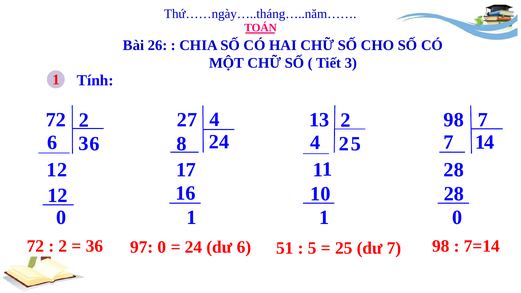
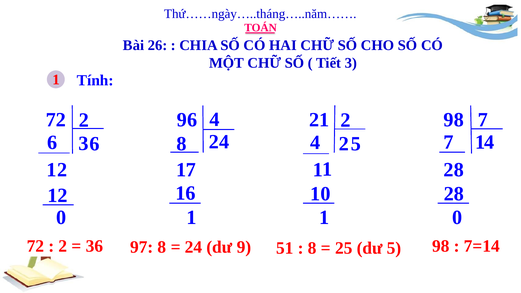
27: 27 -> 96 (187, 120)
13: 13 -> 21 (319, 120)
97 0: 0 -> 8 (162, 247)
dư 6: 6 -> 9 (244, 247)
5: 5 -> 8 (312, 248)
dư 7: 7 -> 5 (394, 248)
